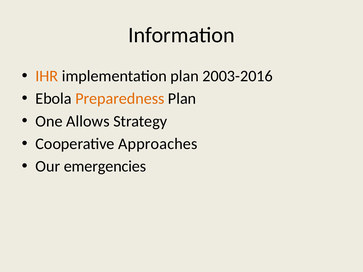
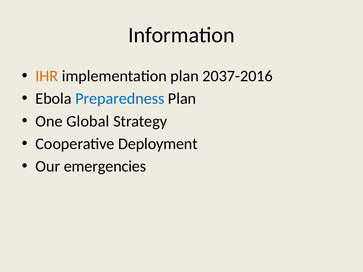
2003-2016: 2003-2016 -> 2037-2016 (238, 76)
Preparedness colour: orange -> blue (120, 99)
Allows: Allows -> Global (88, 121)
Approaches: Approaches -> Deployment (158, 144)
